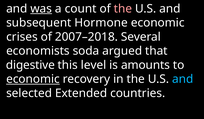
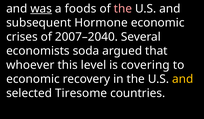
count: count -> foods (81, 9)
2007–2018: 2007–2018 -> 2007–2040 (86, 37)
digestive: digestive -> whoever (30, 65)
amounts: amounts -> covering (145, 65)
economic underline: present -> none (33, 79)
and colour: light blue -> yellow (183, 79)
Extended: Extended -> Tiresome (81, 94)
